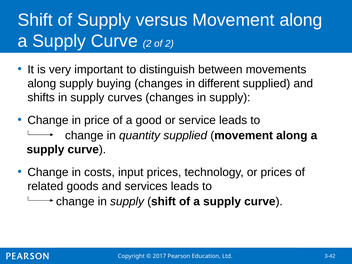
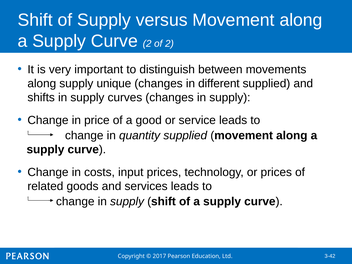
buying: buying -> unique (114, 84)
